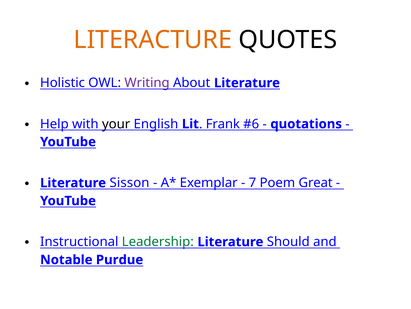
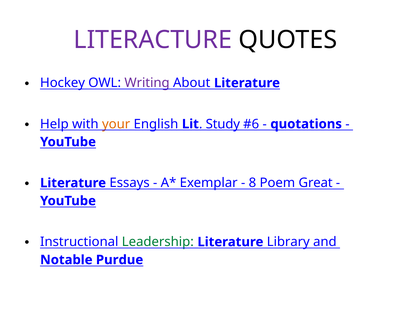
LITERACTURE colour: orange -> purple (153, 40)
Holistic: Holistic -> Hockey (63, 83)
your colour: black -> orange (116, 124)
Frank: Frank -> Study (223, 124)
Sisson: Sisson -> Essays (130, 183)
7: 7 -> 8 (252, 183)
Should: Should -> Library (288, 241)
